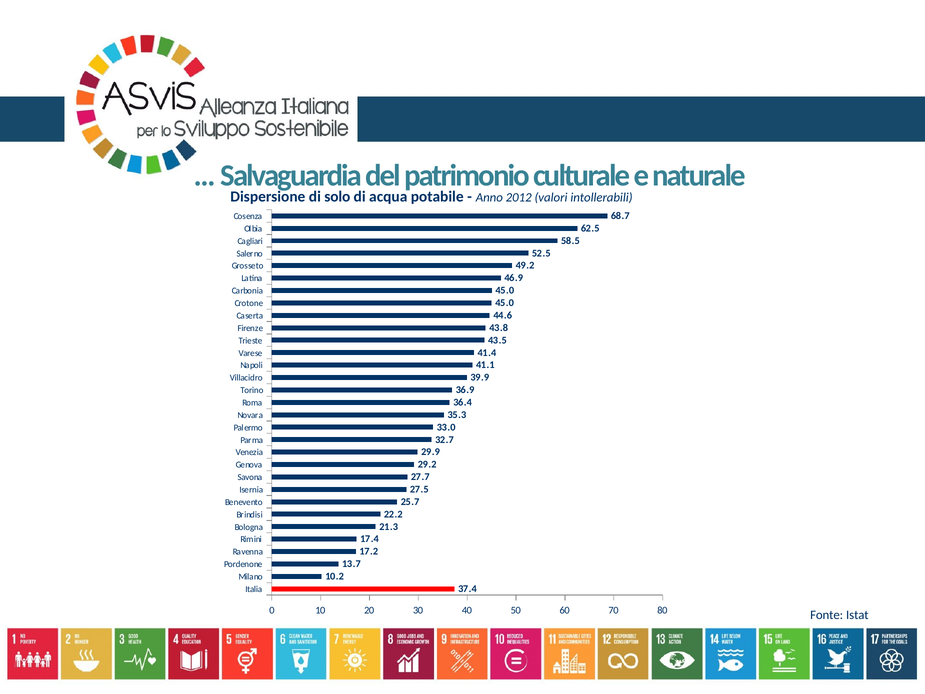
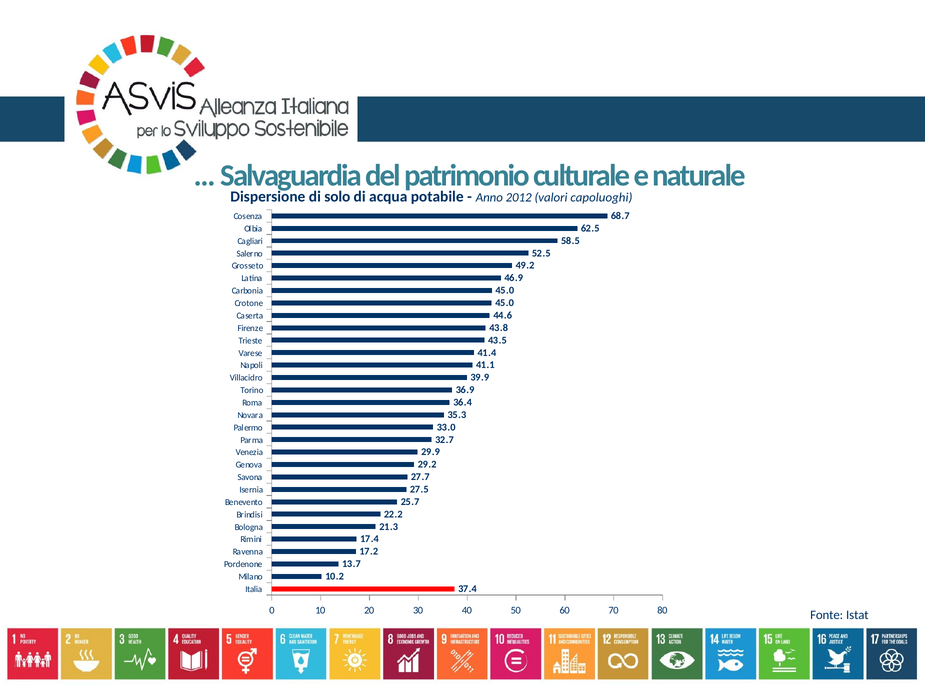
intollerabili: intollerabili -> capoluoghi (601, 197)
